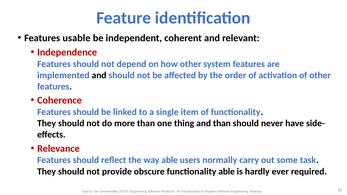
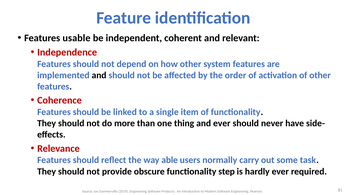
and than: than -> ever (222, 123)
functionality able: able -> step (227, 172)
